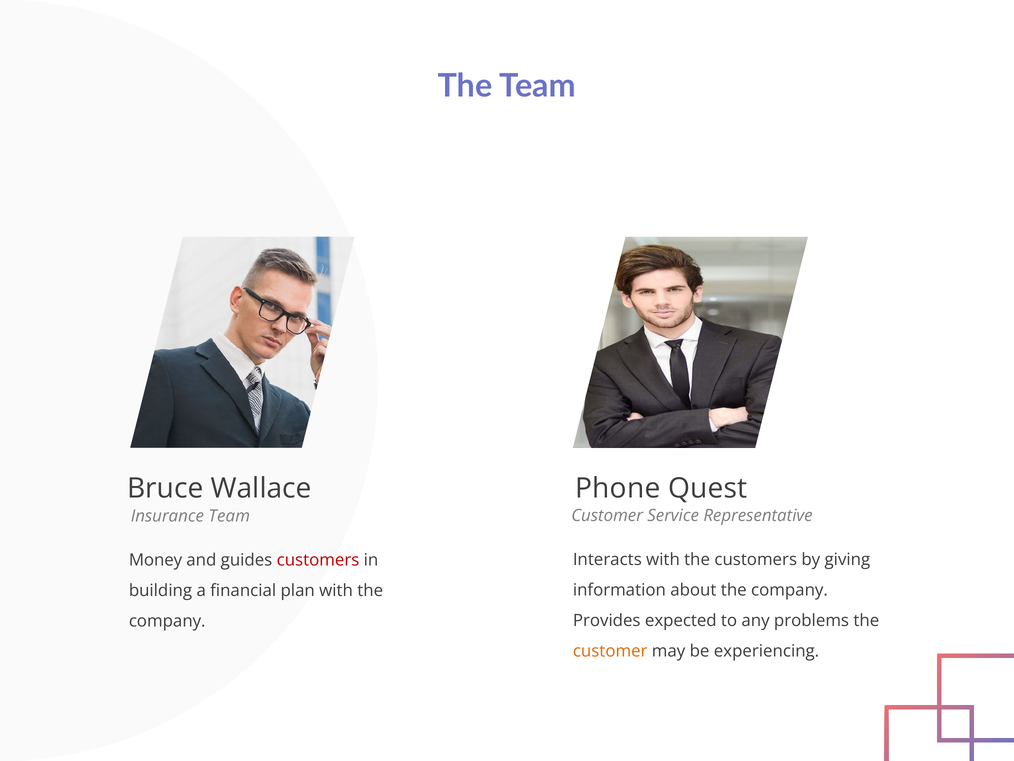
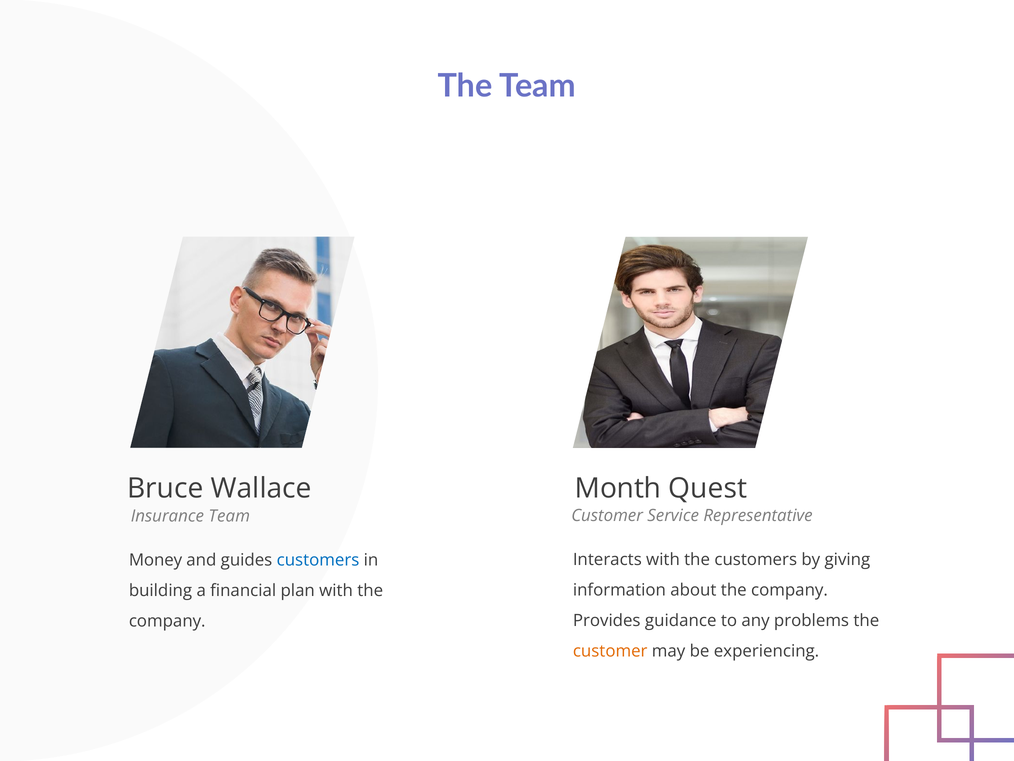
Phone: Phone -> Month (618, 488)
customers colour: red -> blue (318, 560)
expected: expected -> guidance (681, 620)
